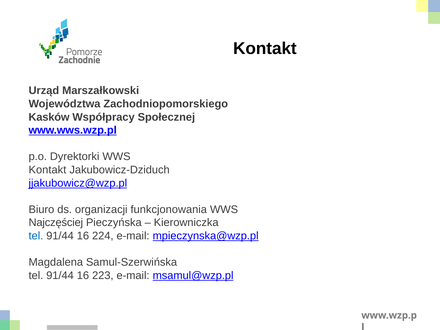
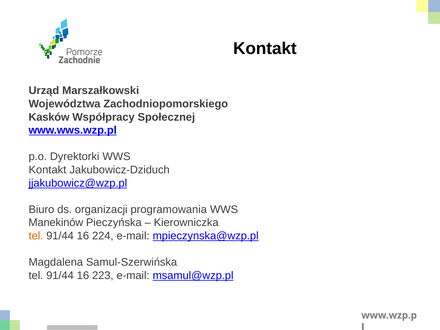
funkcjonowania: funkcjonowania -> programowania (169, 209)
Najczęściej: Najczęściej -> Manekinów (56, 223)
tel colour: blue -> orange (36, 236)
